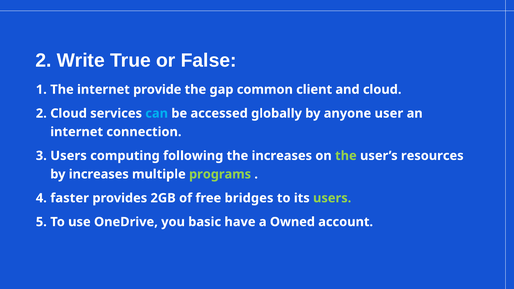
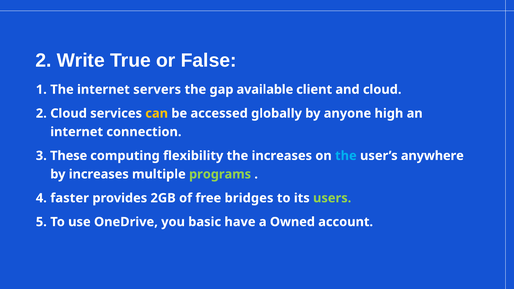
provide: provide -> servers (157, 90)
common: common -> available (265, 90)
can colour: light blue -> yellow (157, 113)
user: user -> high (389, 113)
Users: Users -> These (69, 156)
following: following -> flexibility (193, 156)
the colour: light green -> light blue (346, 156)
resources: resources -> anywhere (432, 156)
